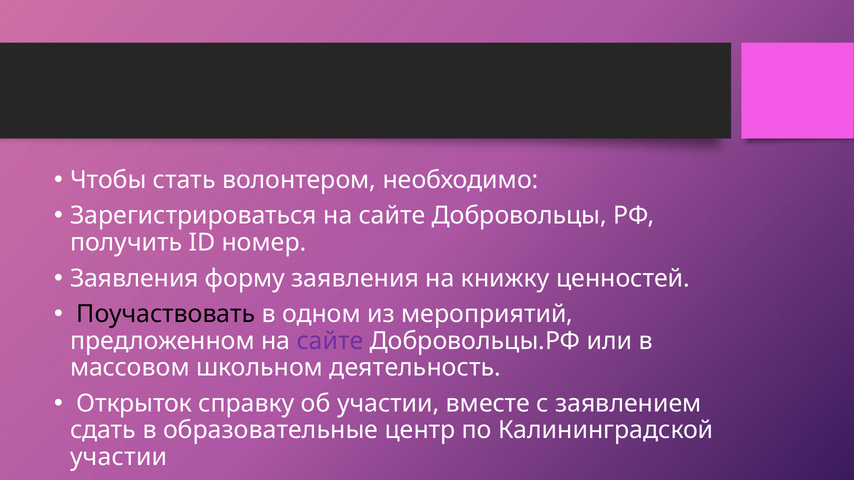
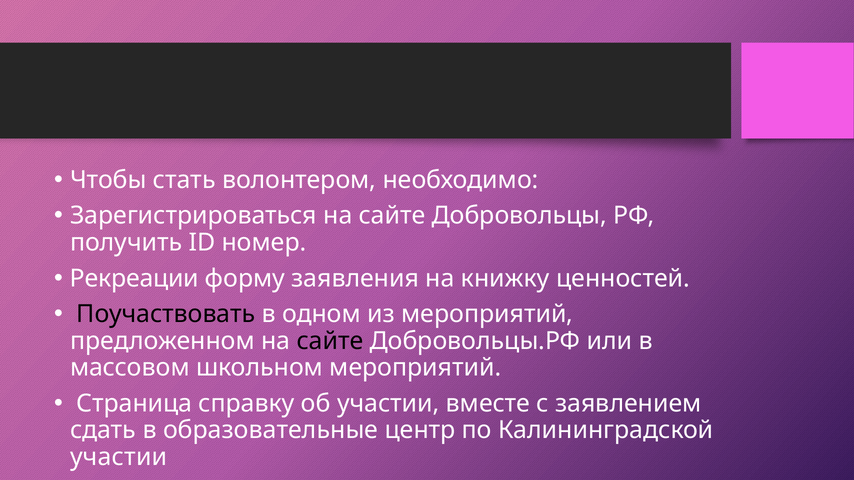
Заявления: Заявления -> Рекреации (134, 279)
сайте colour: purple -> black (330, 341)
школьном деятельность: деятельность -> мероприятий (415, 368)
Открыток: Открыток -> Страница (134, 404)
